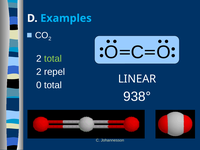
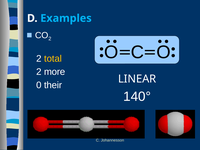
total colour: light green -> yellow (53, 59)
repel: repel -> more (55, 72)
0 total: total -> their (53, 85)
938°: 938° -> 140° (137, 96)
